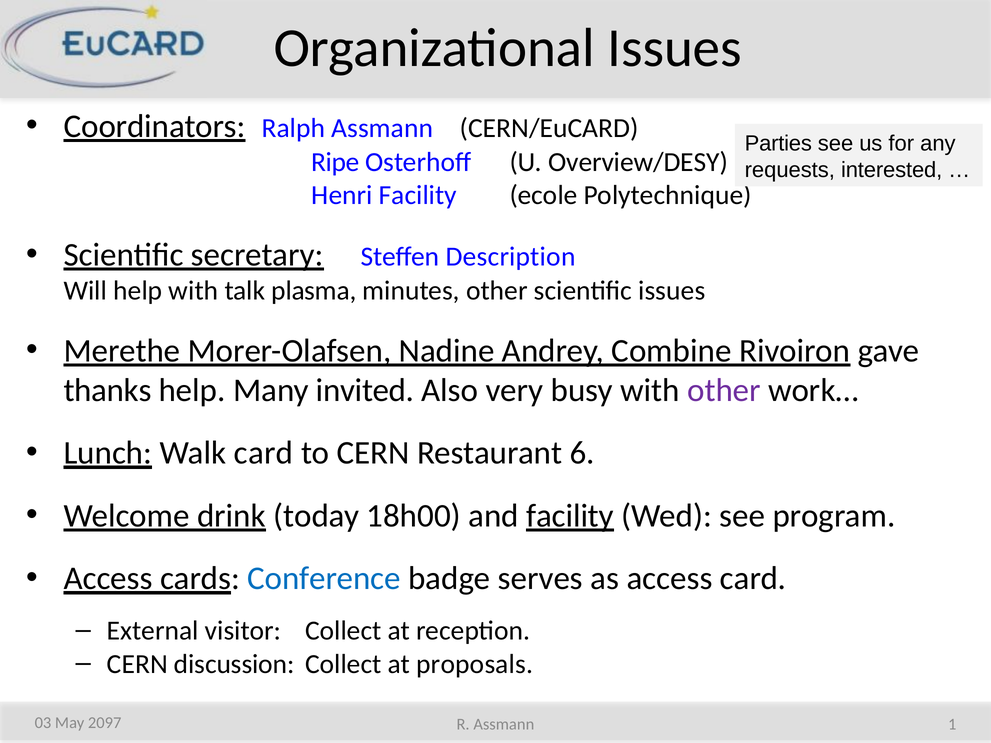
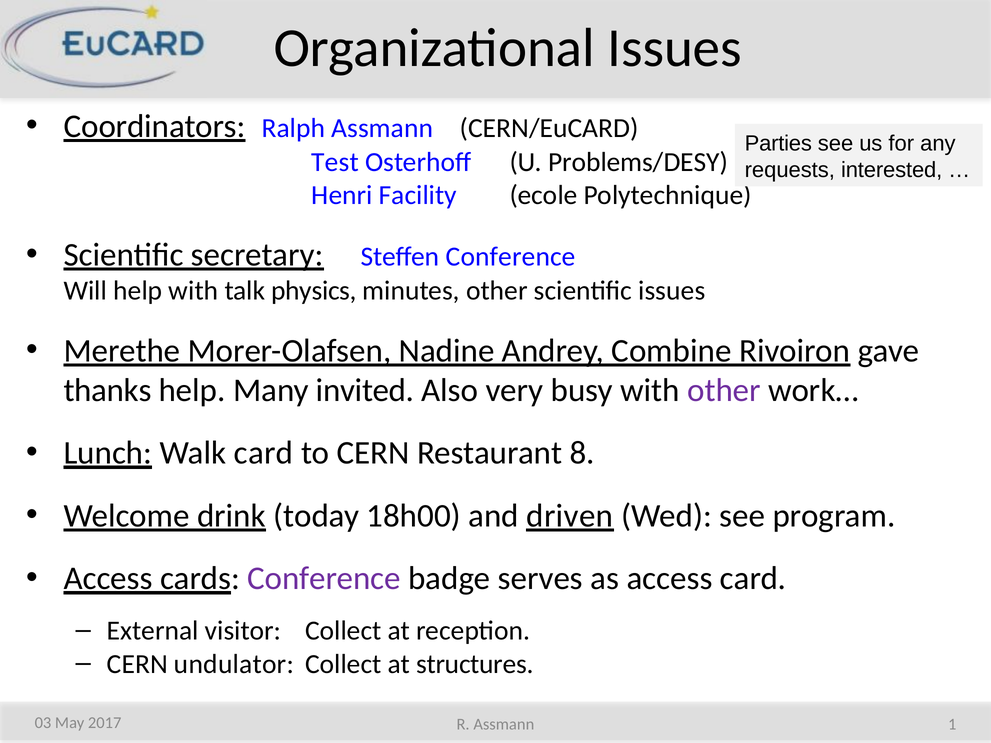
Ripe: Ripe -> Test (335, 162)
Overview/DESY: Overview/DESY -> Problems/DESY (638, 162)
Steffen Description: Description -> Conference (511, 257)
plasma: plasma -> physics (314, 291)
6: 6 -> 8 (582, 453)
and facility: facility -> driven (570, 516)
Conference colour: blue -> purple (324, 579)
discussion: discussion -> undulator (234, 664)
proposals: proposals -> structures (475, 664)
2097: 2097 -> 2017 (105, 723)
